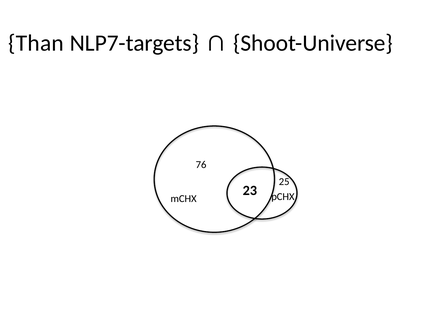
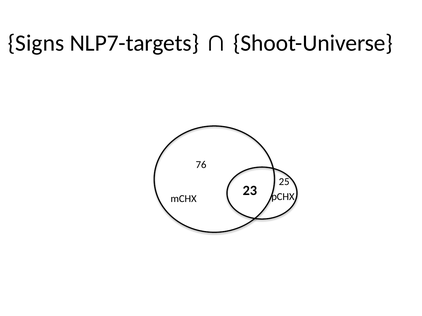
Than: Than -> Signs (36, 43)
